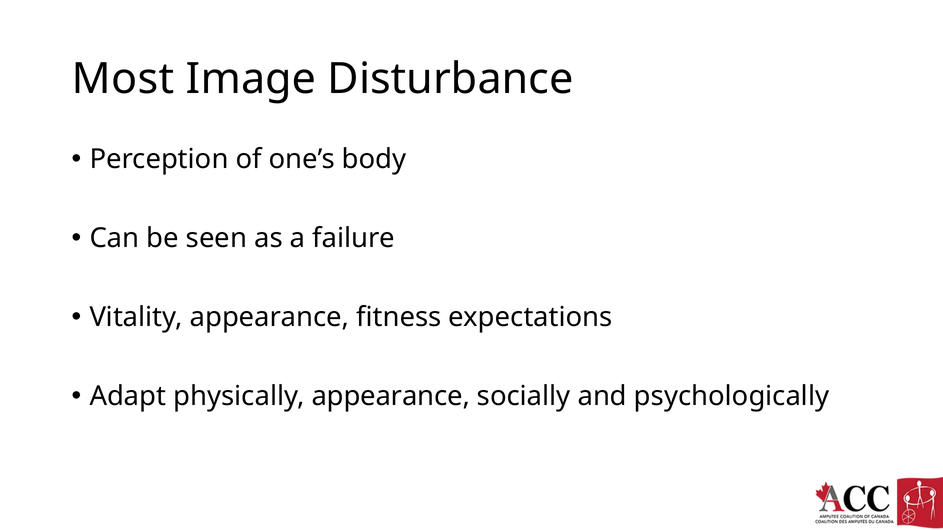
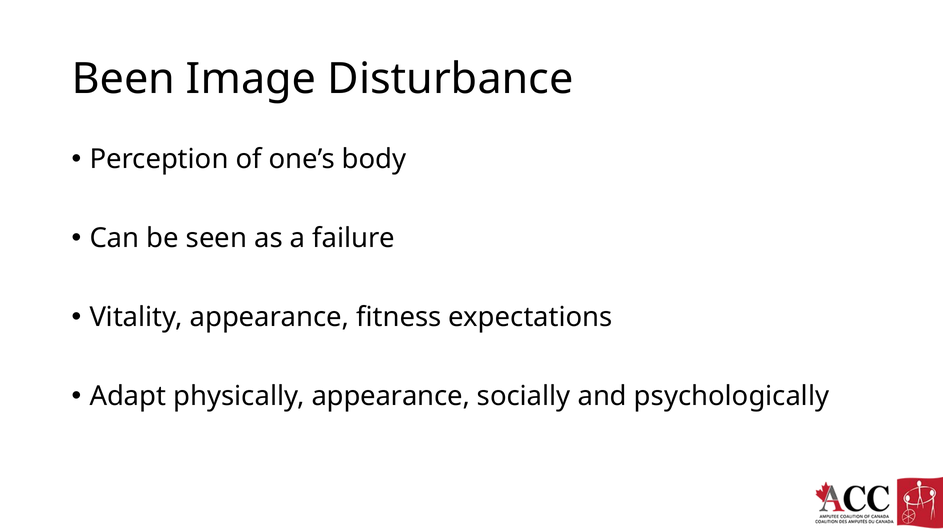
Most: Most -> Been (123, 79)
